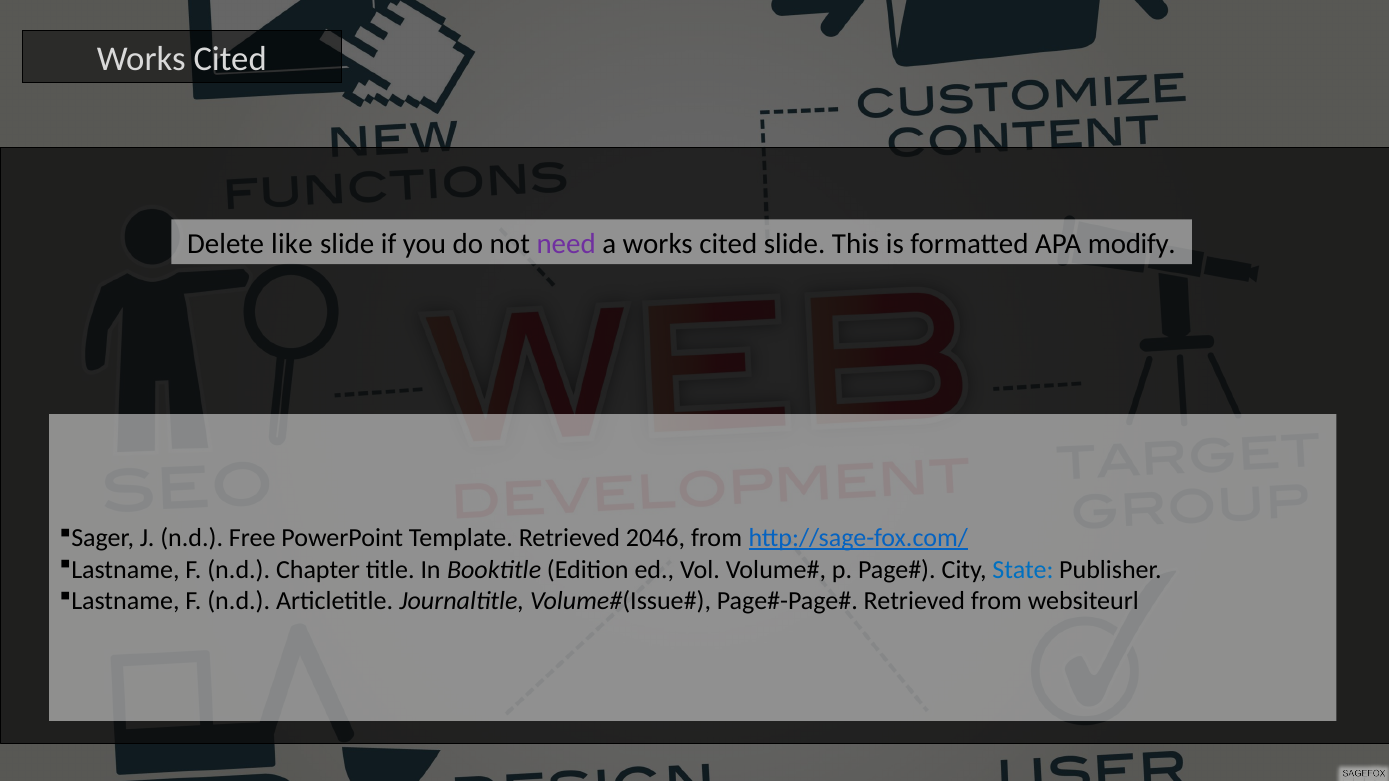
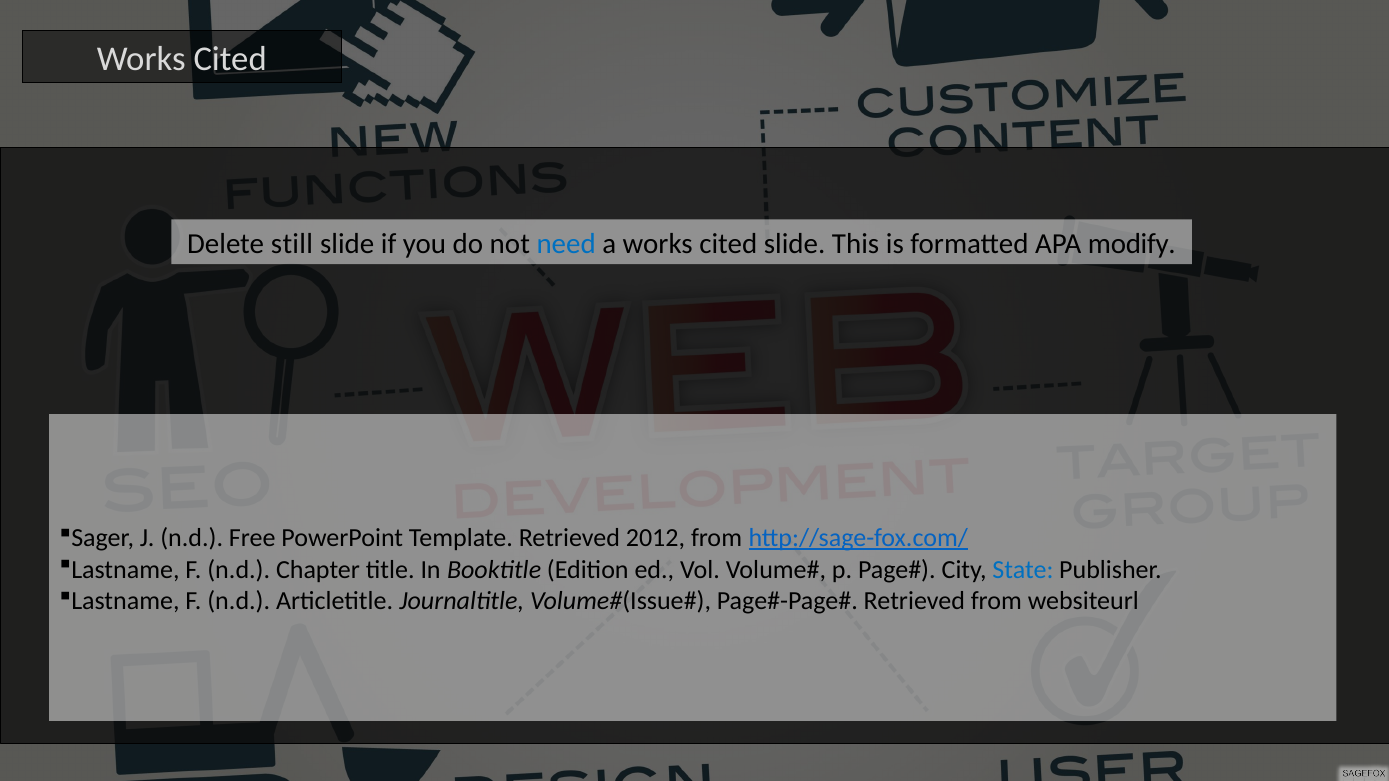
like: like -> still (292, 244)
need colour: purple -> blue (566, 244)
2046: 2046 -> 2012 (655, 538)
